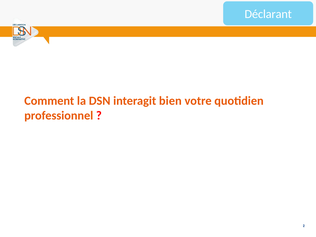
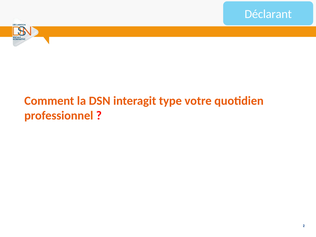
bien: bien -> type (170, 101)
